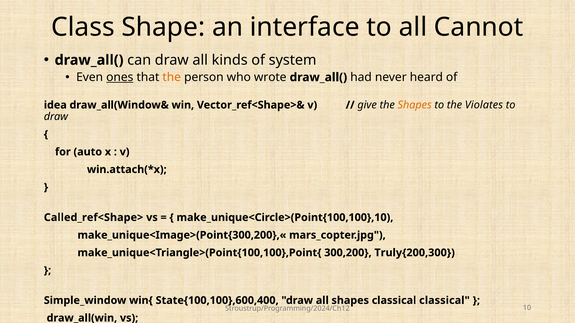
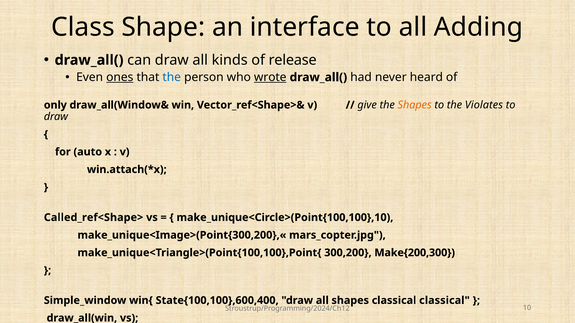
Cannot: Cannot -> Adding (479, 27)
system: system -> release (293, 60)
the colour: orange -> blue (172, 77)
wrote underline: none -> present (270, 77)
idea: idea -> only (55, 105)
Truly{200,300: Truly{200,300 -> Make{200,300 (415, 253)
